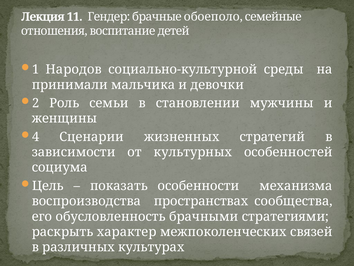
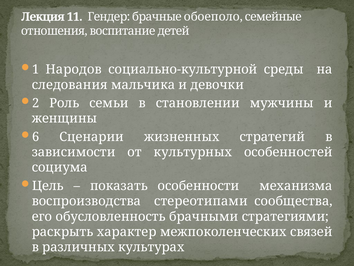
принимали: принимали -> следования (70, 85)
4: 4 -> 6 (36, 137)
пространствах: пространствах -> стереотипами (201, 201)
